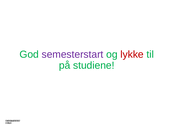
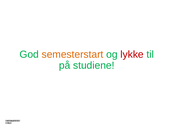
semesterstart colour: purple -> orange (73, 55)
